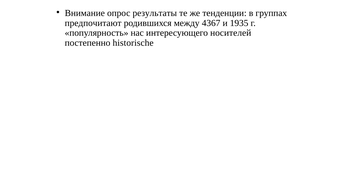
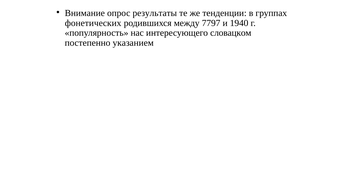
предпочитают: предпочитают -> фонетических (93, 23)
4367: 4367 -> 7797 (211, 23)
1935: 1935 -> 1940 (239, 23)
носителей: носителей -> словацком (231, 33)
historische: historische -> указанием (133, 43)
